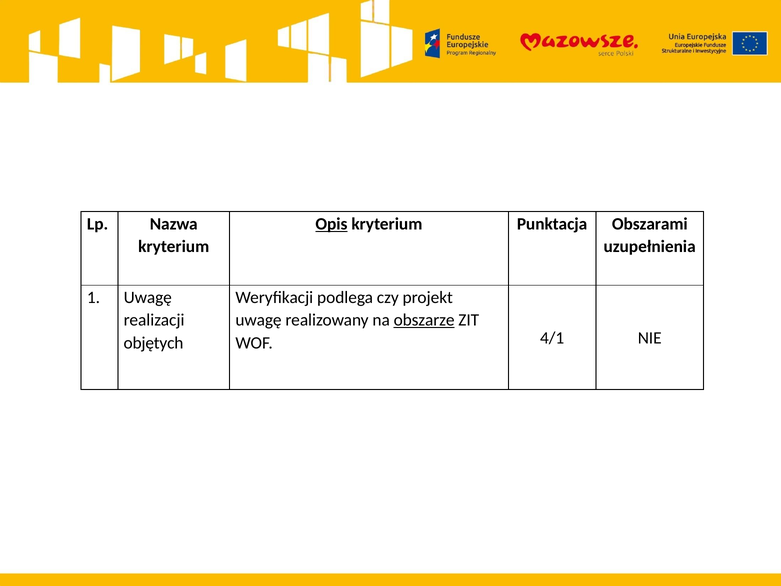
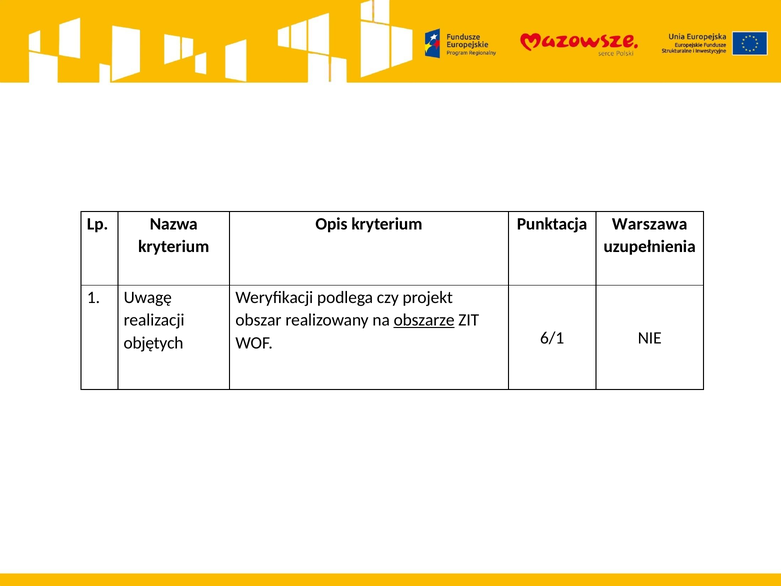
Opis underline: present -> none (331, 224)
Obszarami: Obszarami -> Warszawa (650, 224)
uwagę: uwagę -> obszar (258, 320)
4/1: 4/1 -> 6/1 (552, 338)
